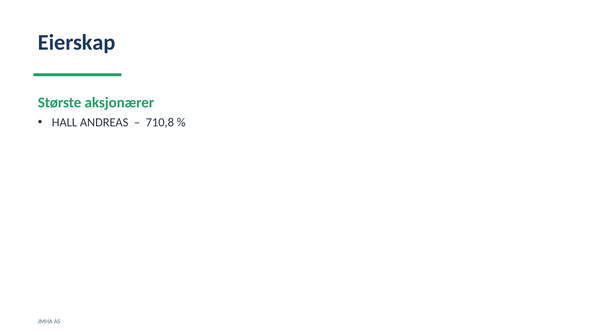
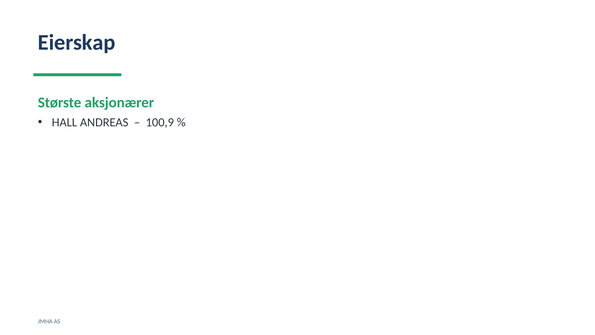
710,8: 710,8 -> 100,9 (160, 122)
